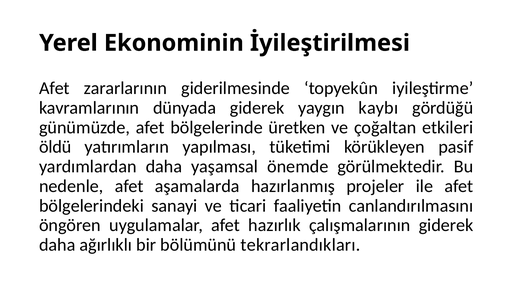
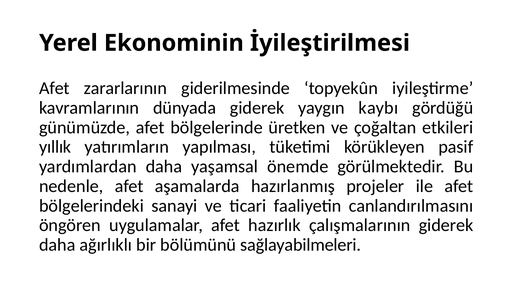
öldü: öldü -> yıllık (55, 147)
tekrarlandıkları: tekrarlandıkları -> sağlayabilmeleri (301, 245)
